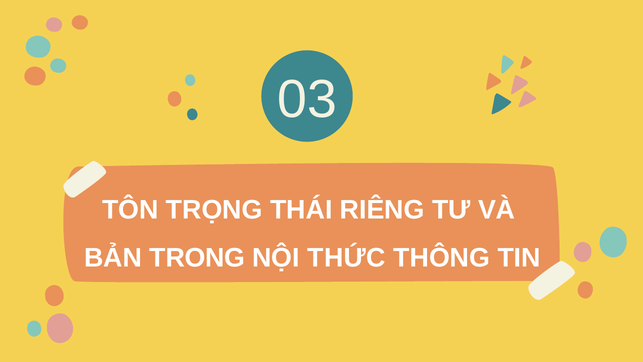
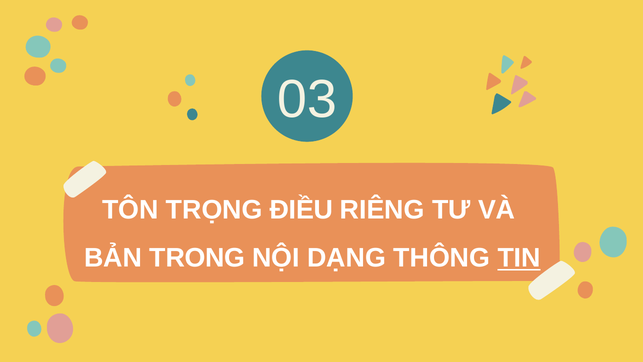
THÁI: THÁI -> ĐIỀU (301, 210)
THỨC: THỨC -> DẠNG (347, 258)
TIN underline: none -> present (519, 258)
